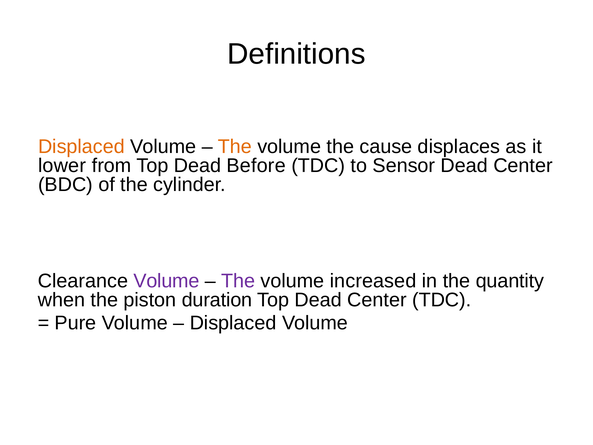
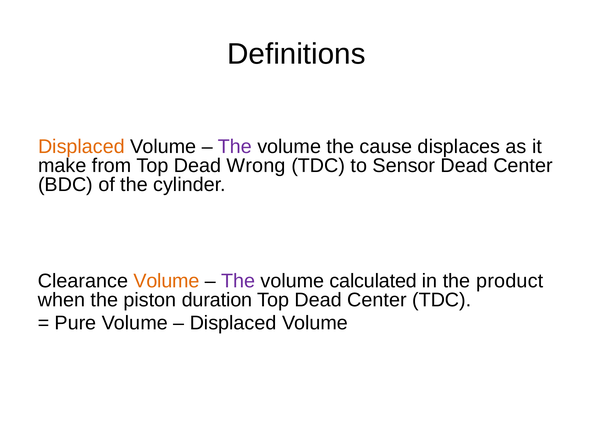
The colour: orange -> purple (235, 147)
lower: lower -> make (62, 166)
Before: Before -> Wrong (256, 166)
Volume colour: purple -> orange (167, 281)
increased: increased -> calculated (373, 281)
quantity: quantity -> product (510, 281)
